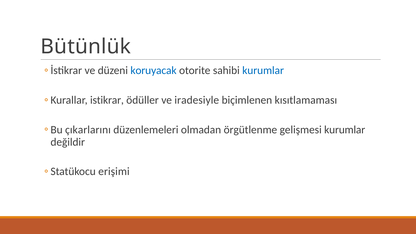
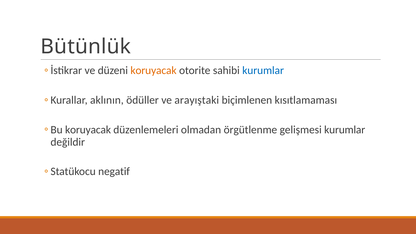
koruyacak colour: blue -> orange (154, 71)
istikrar: istikrar -> aklının (107, 100)
iradesiyle: iradesiyle -> arayıştaki (197, 100)
çıkarlarını: çıkarlarını -> koruyacak (88, 130)
erişimi: erişimi -> negatif (114, 172)
